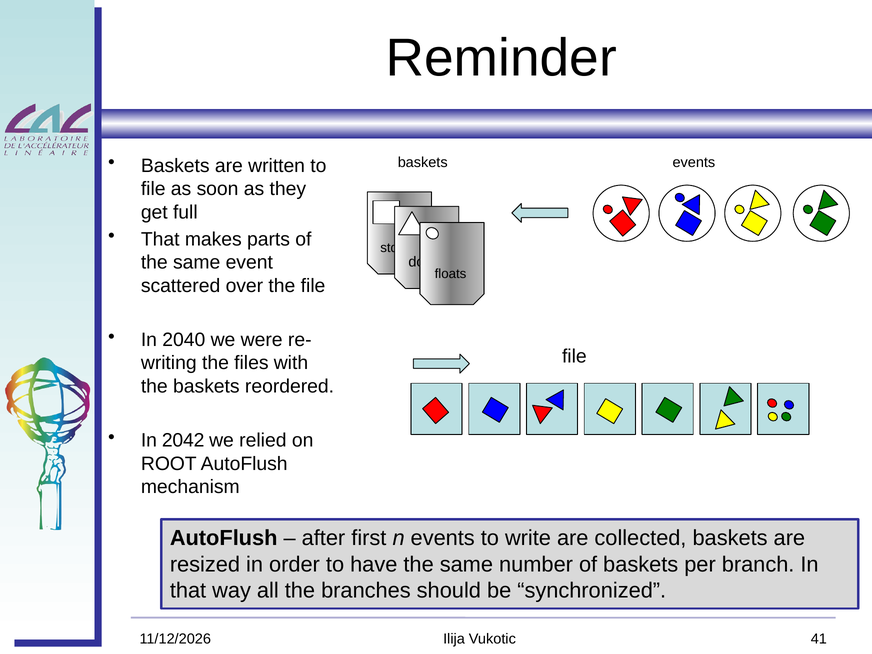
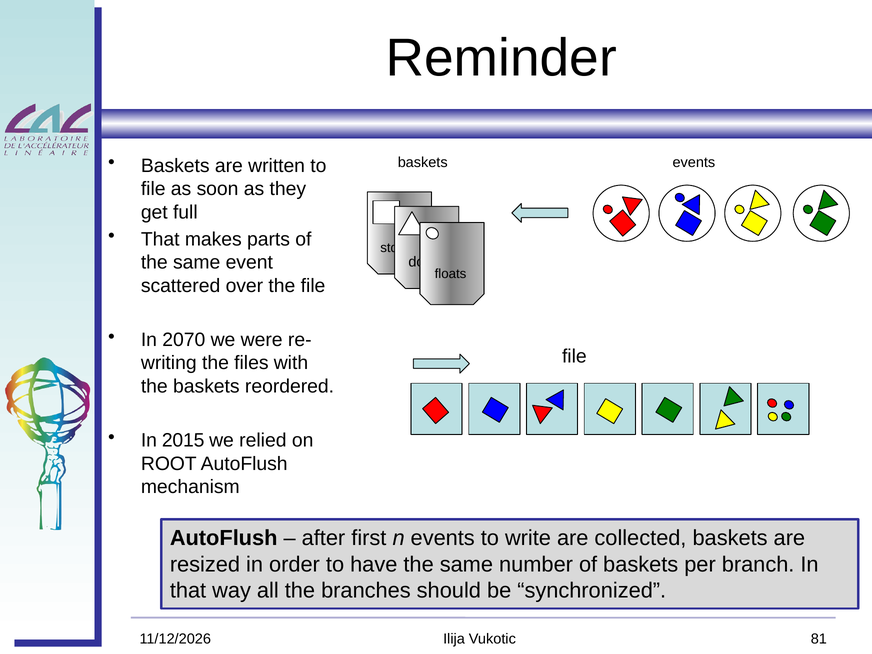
2040: 2040 -> 2070 (184, 340)
2042: 2042 -> 2015 (183, 440)
41: 41 -> 81 (819, 639)
